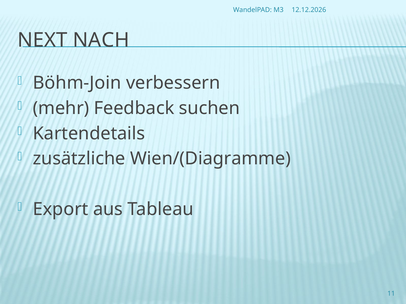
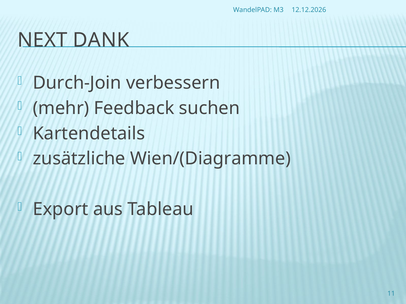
NACH: NACH -> DANK (101, 40)
Böhm-Join: Böhm-Join -> Durch-Join (77, 83)
